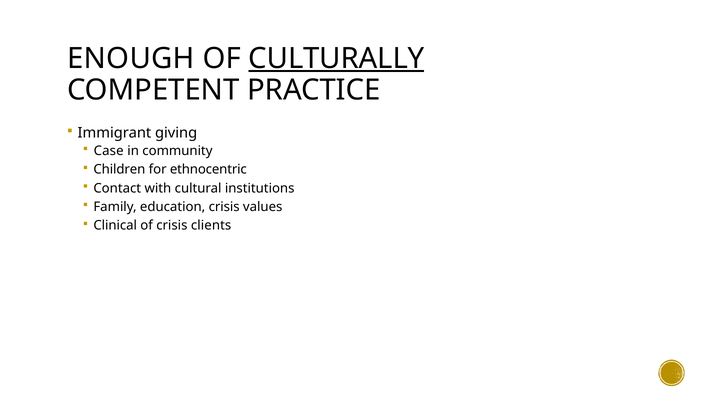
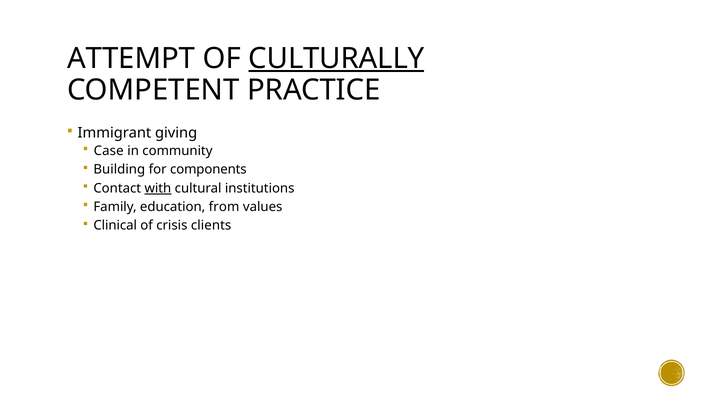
ENOUGH: ENOUGH -> ATTEMPT (131, 58)
Children: Children -> Building (119, 170)
ethnocentric: ethnocentric -> components (208, 170)
with underline: none -> present (158, 188)
education crisis: crisis -> from (224, 207)
